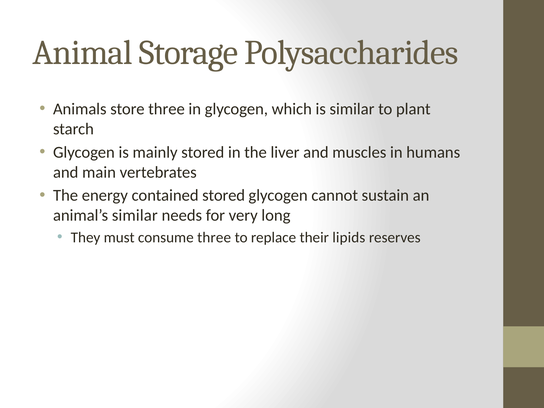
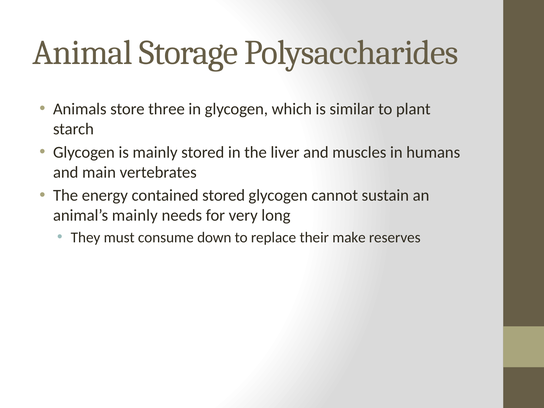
animal’s similar: similar -> mainly (135, 215)
consume three: three -> down (214, 237)
lipids: lipids -> make (349, 237)
